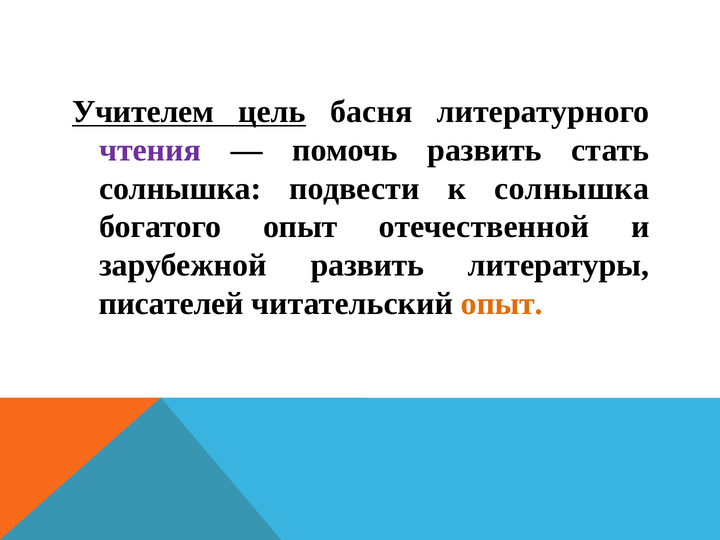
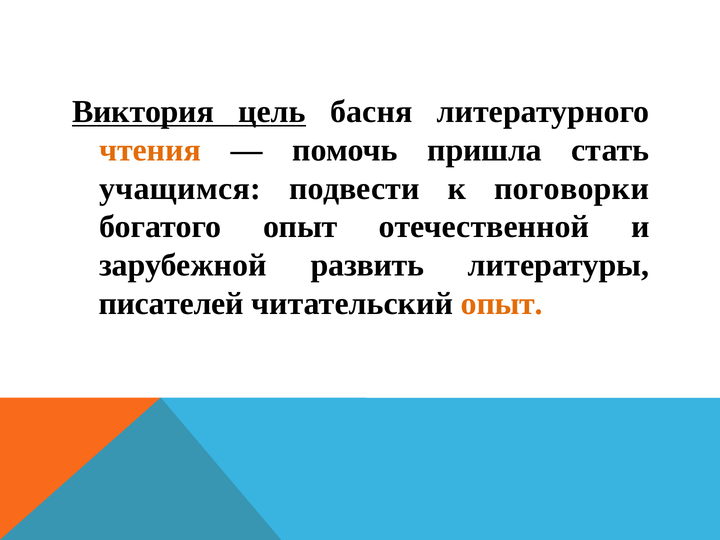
Учителем: Учителем -> Виктория (143, 112)
чтения colour: purple -> orange (150, 150)
помочь развить: развить -> пришла (485, 150)
солнышка: солнышка -> учащимся (180, 189)
к солнышка: солнышка -> поговорки (572, 189)
